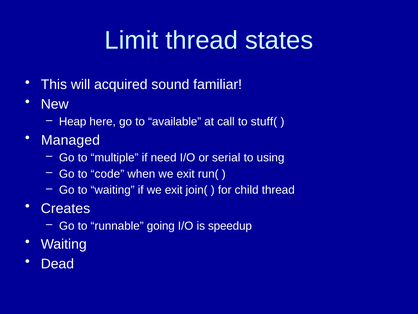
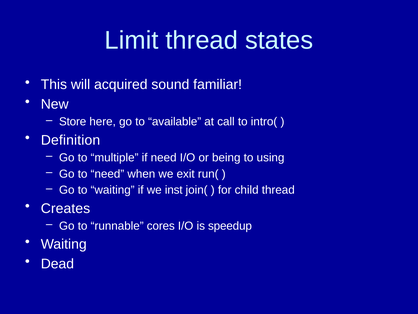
Heap: Heap -> Store (73, 122)
stuff(: stuff( -> intro( (264, 122)
Managed: Managed -> Definition (71, 140)
serial: serial -> being (226, 157)
to code: code -> need (107, 174)
if we exit: exit -> inst (174, 190)
going: going -> cores (161, 226)
